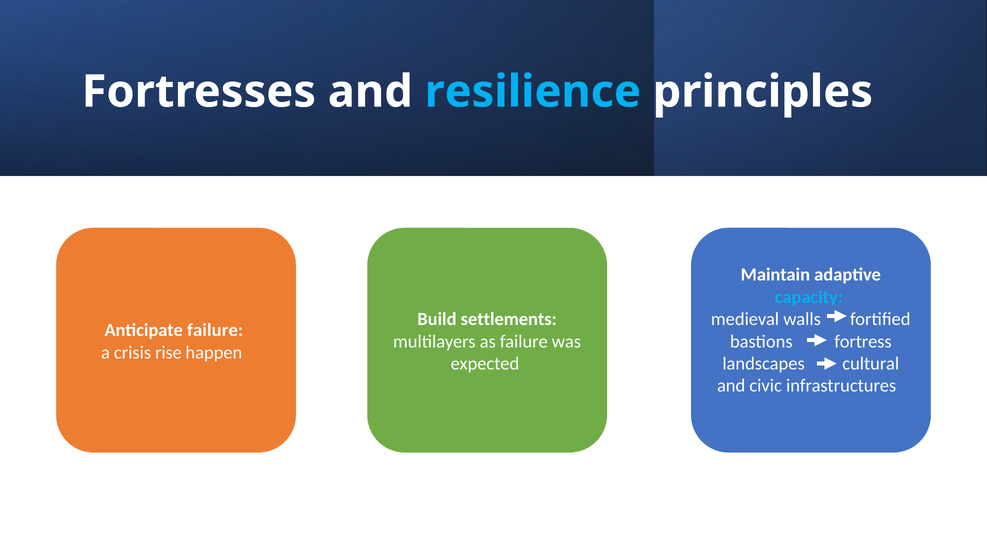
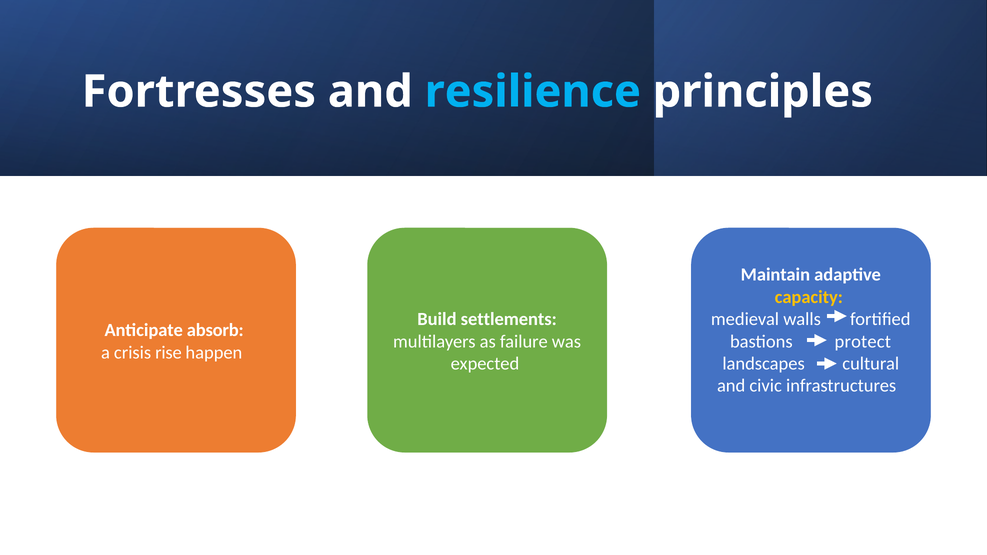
capacity colour: light blue -> yellow (809, 297)
Anticipate failure: failure -> absorb (215, 330)
fortress: fortress -> protect (863, 342)
